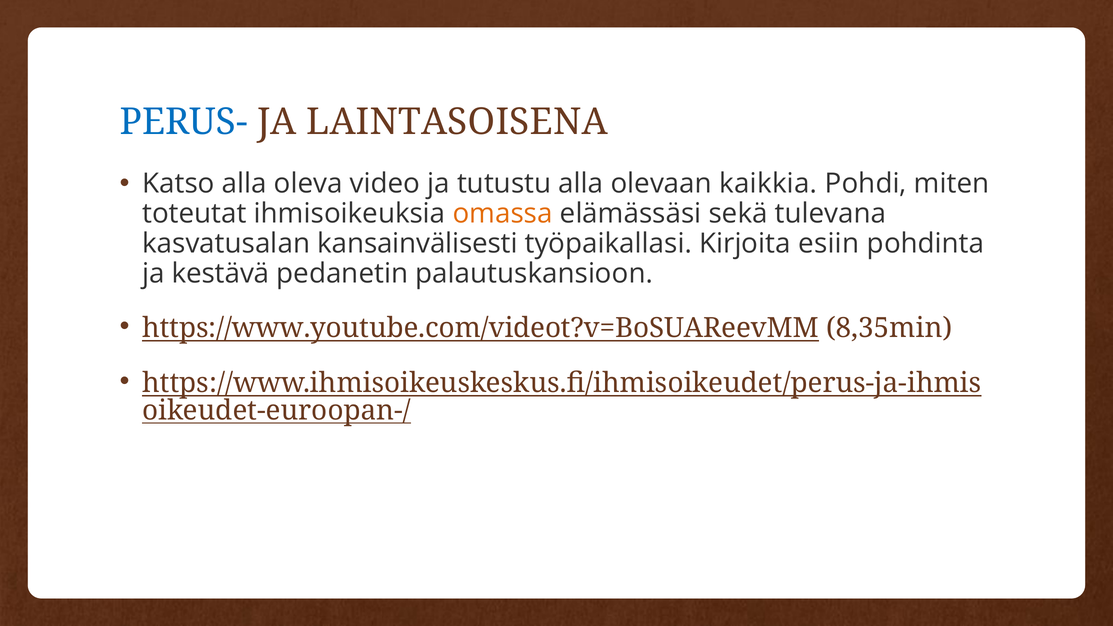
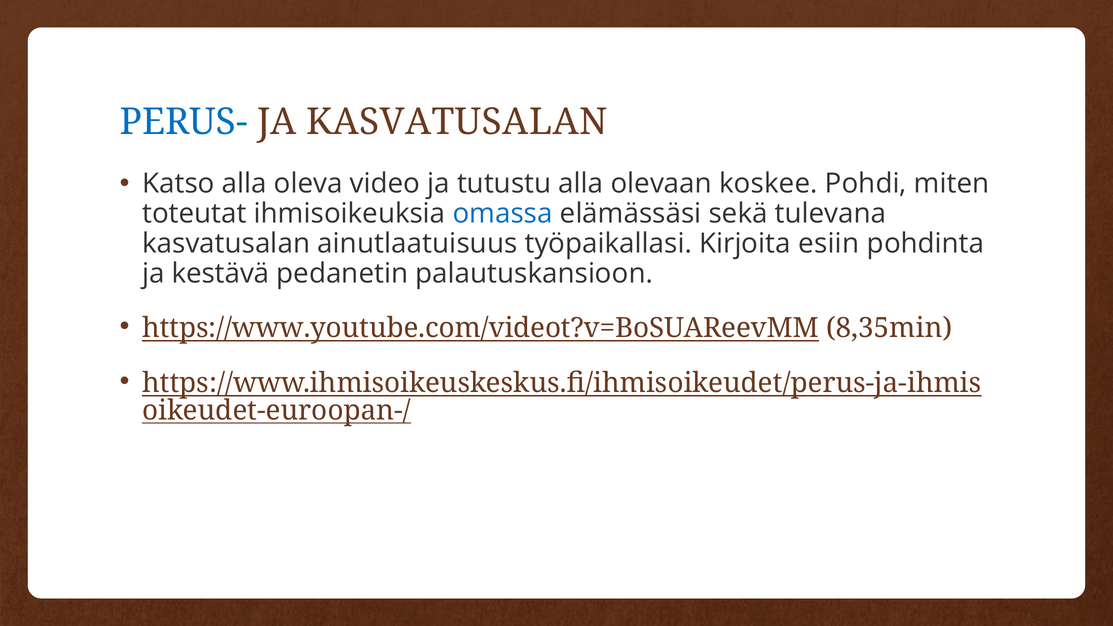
JA LAINTASOISENA: LAINTASOISENA -> KASVATUSALAN (457, 122)
kaikkia: kaikkia -> koskee (768, 184)
omassa colour: orange -> blue (503, 214)
kansainvälisesti: kansainvälisesti -> ainutlaatuisuus (417, 244)
